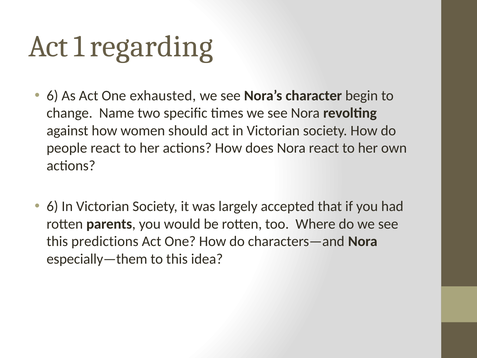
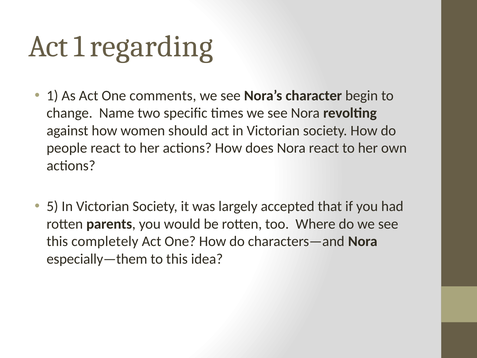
6: 6 -> 1 (52, 96)
exhausted: exhausted -> comments (163, 96)
6: 6 -> 5 (52, 206)
predictions: predictions -> completely (105, 241)
